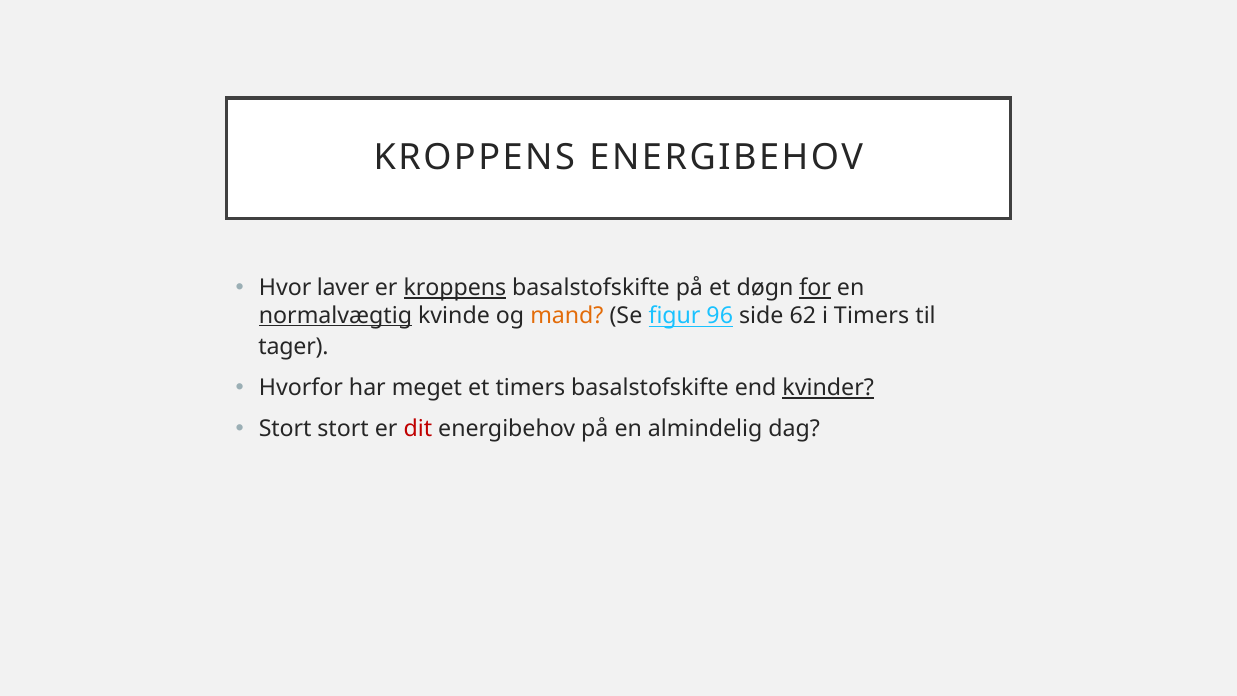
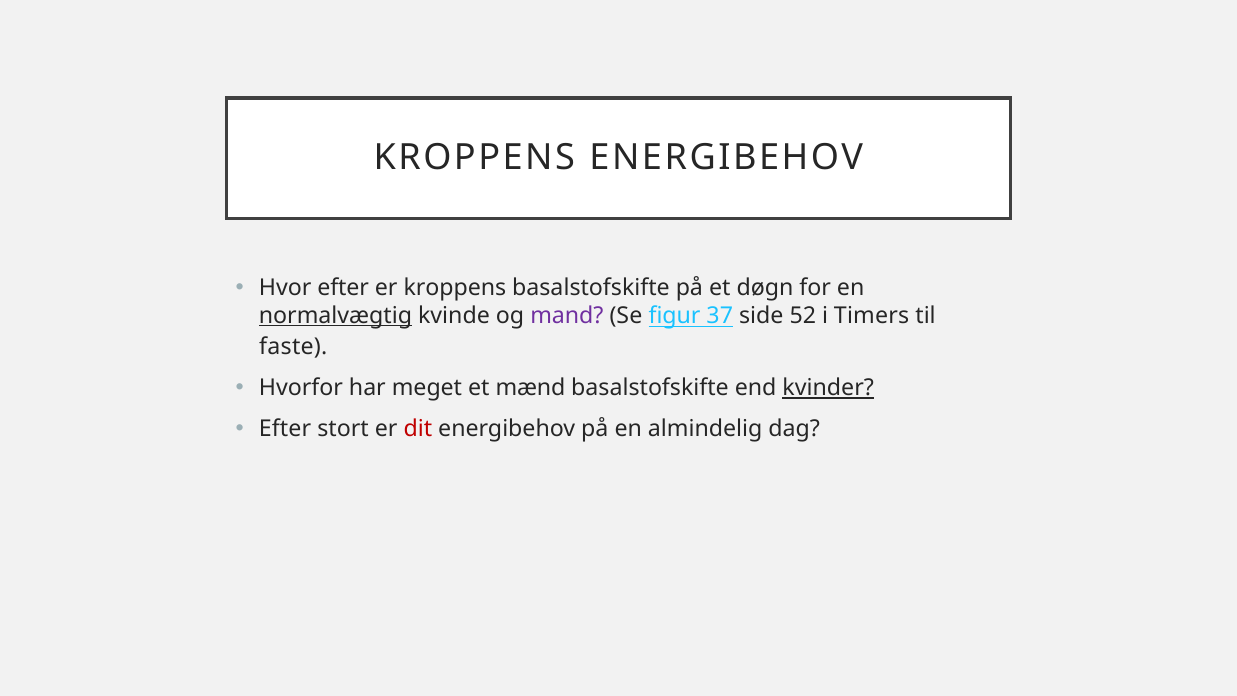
Hvor laver: laver -> efter (343, 288)
kroppens underline: present -> none (455, 288)
for underline: present -> none (815, 288)
mand colour: orange -> purple (567, 316)
96: 96 -> 37 (720, 316)
62: 62 -> 52 (803, 316)
tager: tager -> faste (293, 347)
et timers: timers -> mænd (530, 388)
Stort: Stort -> Efter (285, 429)
